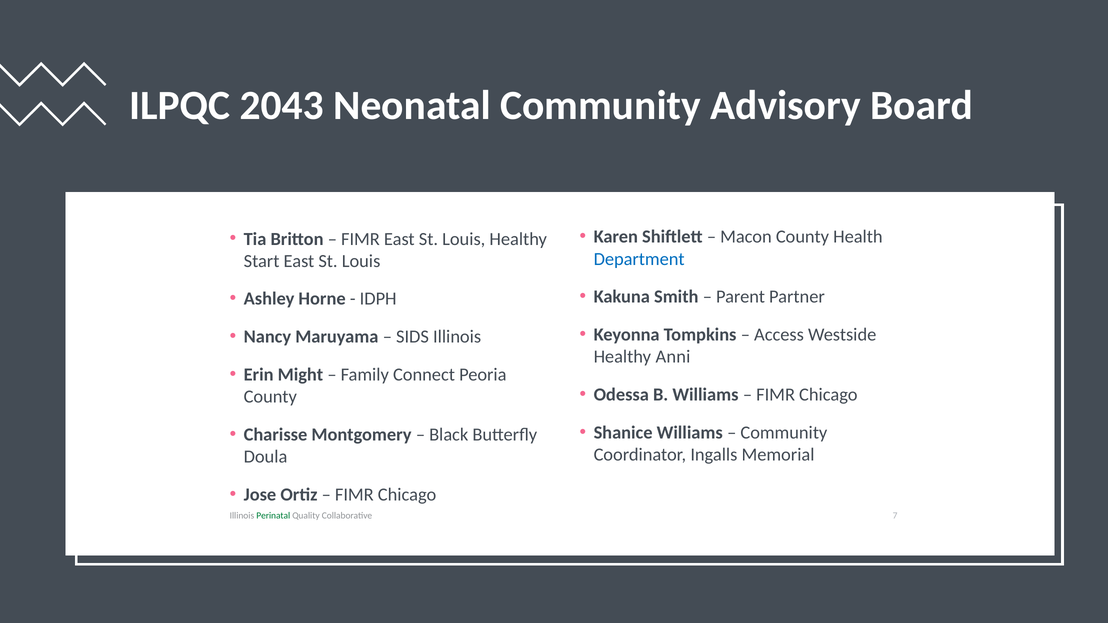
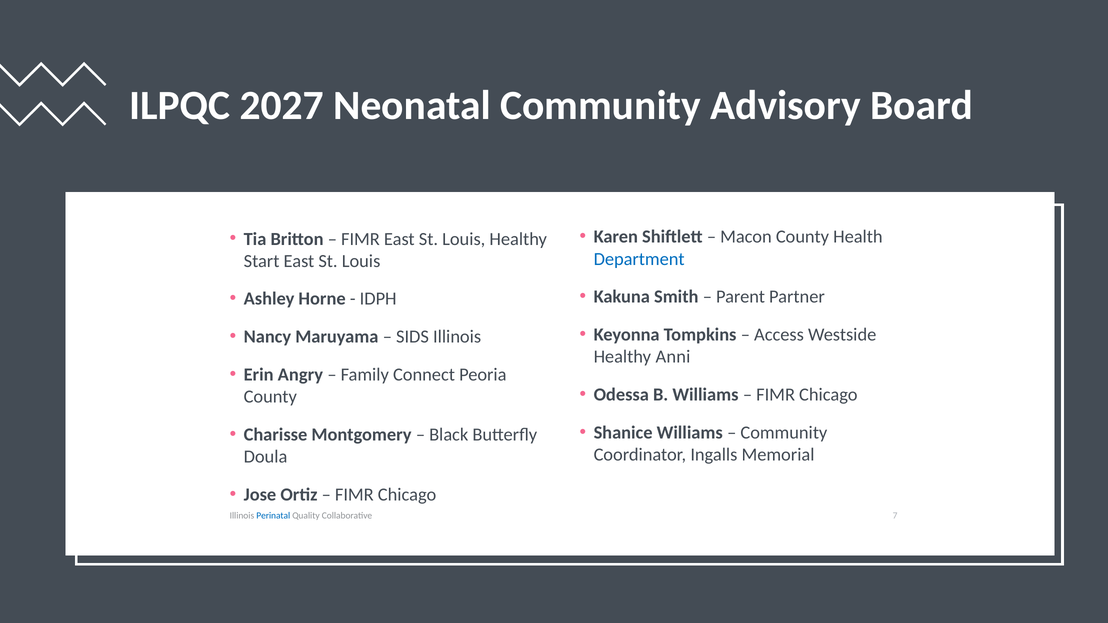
2043: 2043 -> 2027 (282, 105)
Might: Might -> Angry (300, 375)
Perinatal colour: green -> blue (273, 516)
